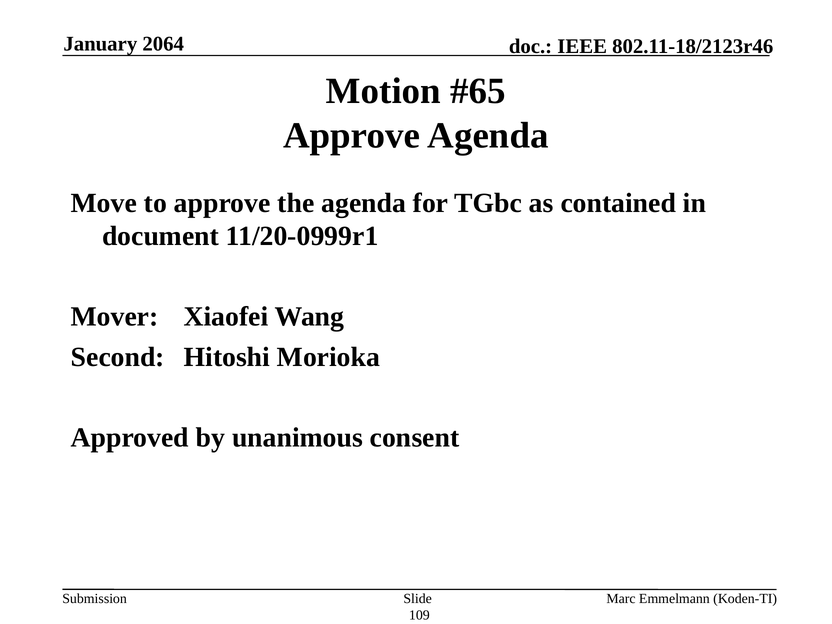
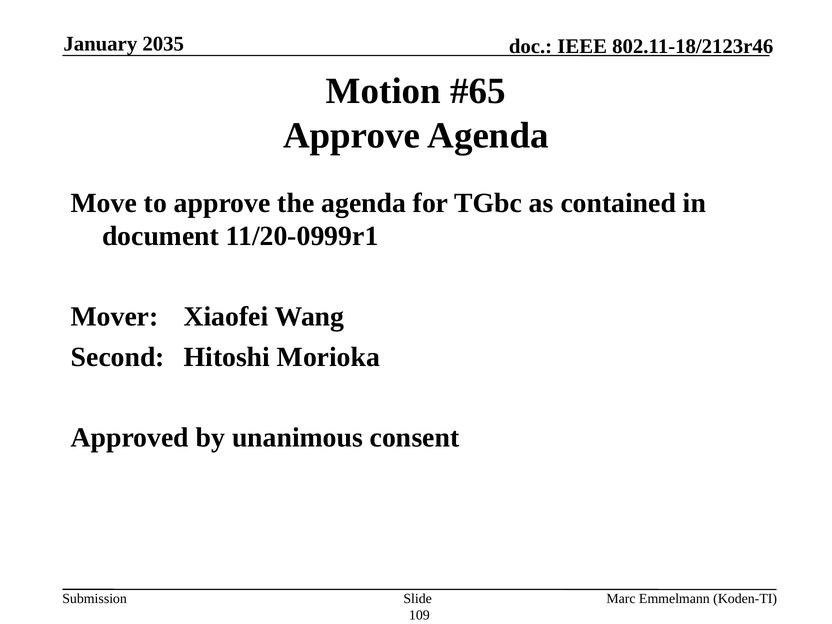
2064: 2064 -> 2035 (163, 44)
